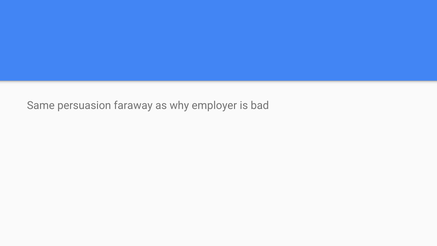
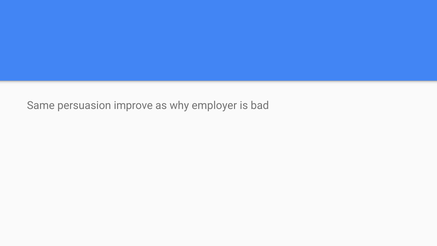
faraway: faraway -> improve (133, 105)
